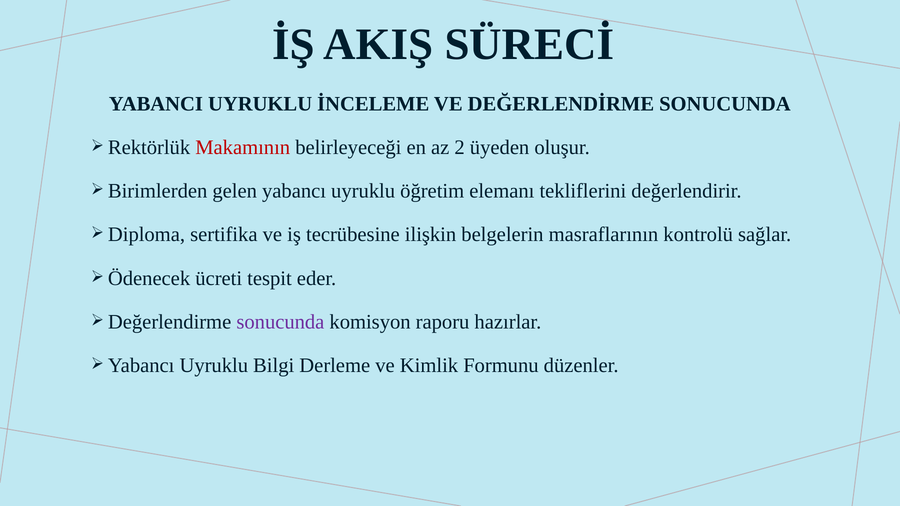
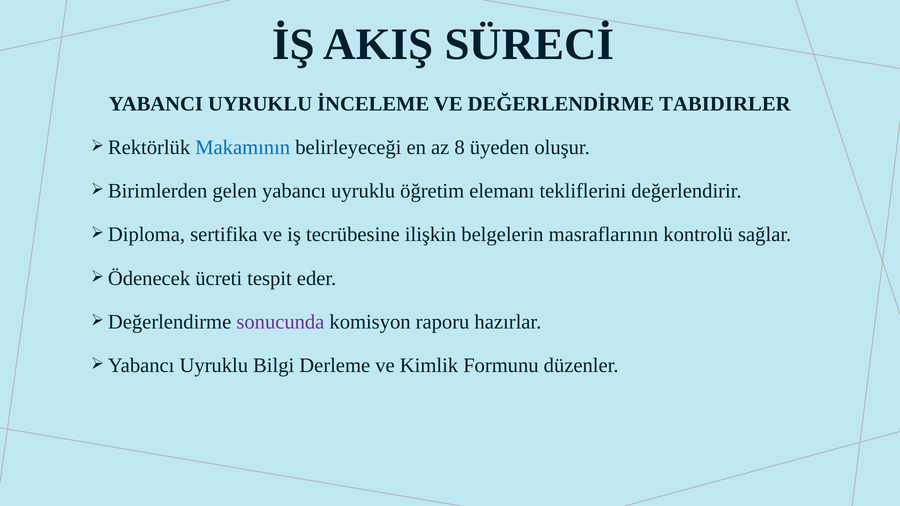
DEĞERLENDİRME SONUCUNDA: SONUCUNDA -> TABIDIRLER (725, 104)
Makamının colour: red -> blue (243, 148)
2: 2 -> 8 (460, 148)
